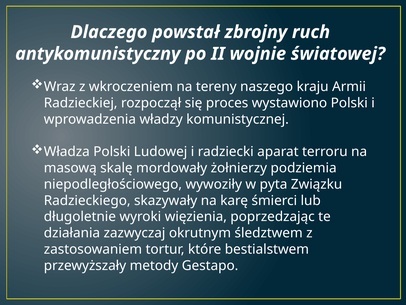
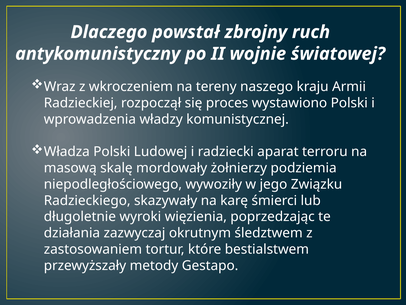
pyta: pyta -> jego (273, 184)
